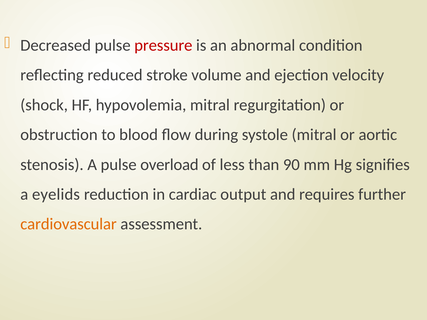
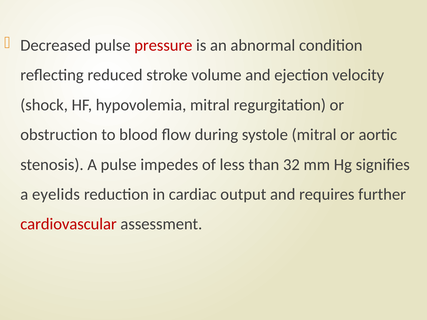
overload: overload -> impedes (169, 165)
90: 90 -> 32 (291, 165)
cardiovascular colour: orange -> red (69, 224)
